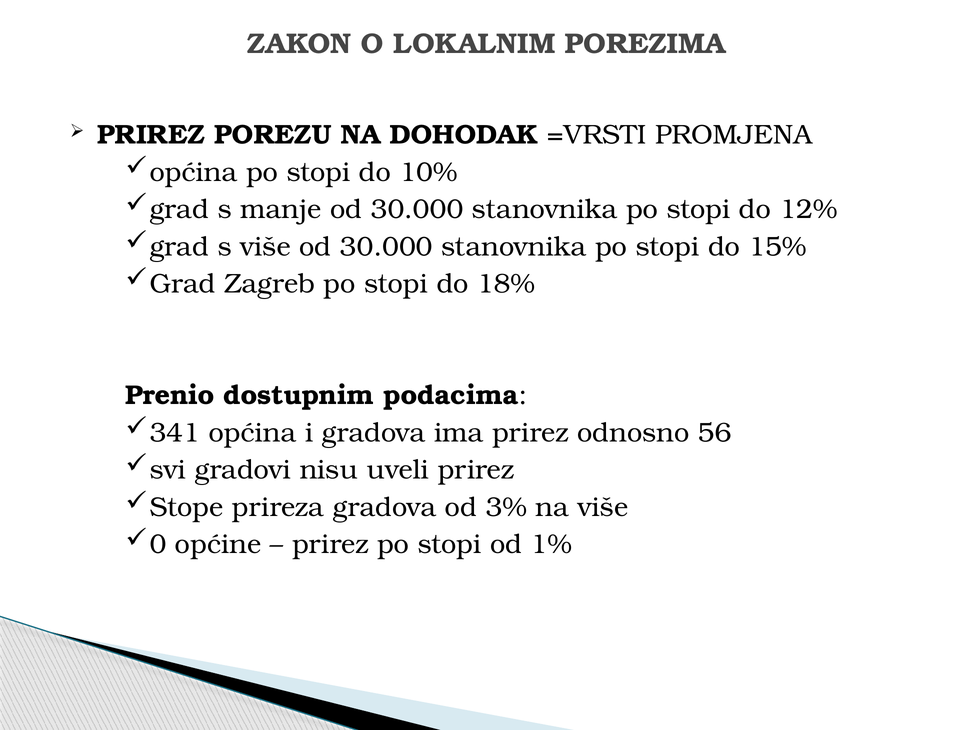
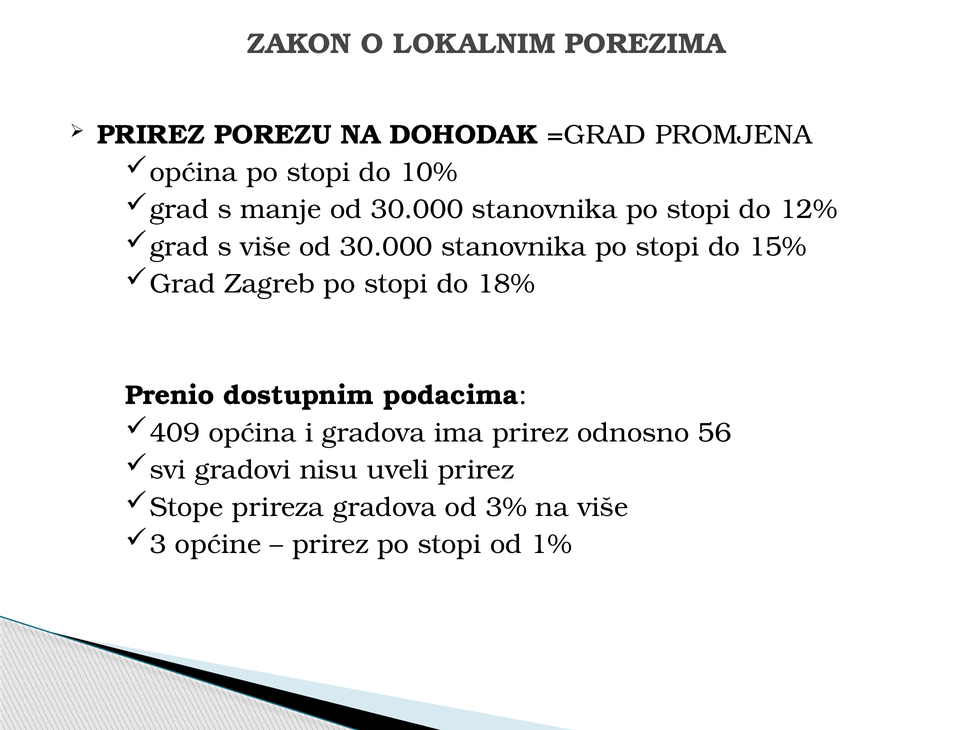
=VRSTI: =VRSTI -> =GRAD (597, 135)
341: 341 -> 409 (175, 433)
0: 0 -> 3 (158, 544)
